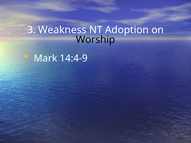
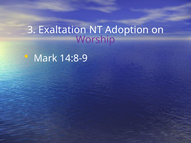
Weakness: Weakness -> Exaltation (62, 30)
Worship colour: black -> purple (96, 40)
14:4-9: 14:4-9 -> 14:8-9 (74, 58)
